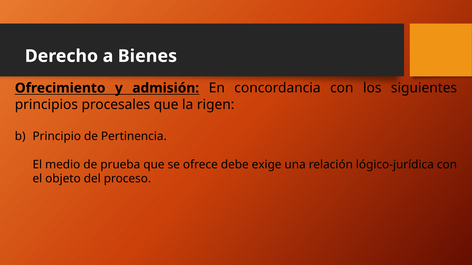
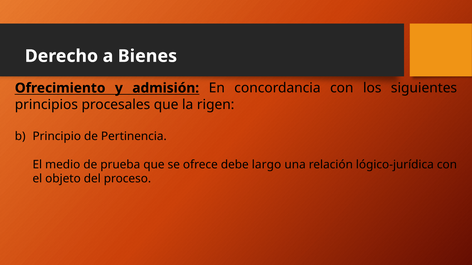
exige: exige -> largo (267, 165)
